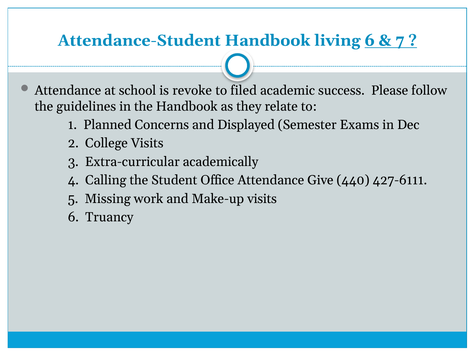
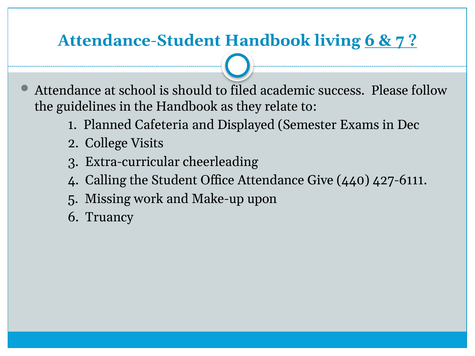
revoke: revoke -> should (192, 91)
Concerns: Concerns -> Cafeteria (162, 125)
academically: academically -> cheerleading (221, 162)
Make-up visits: visits -> upon (262, 199)
